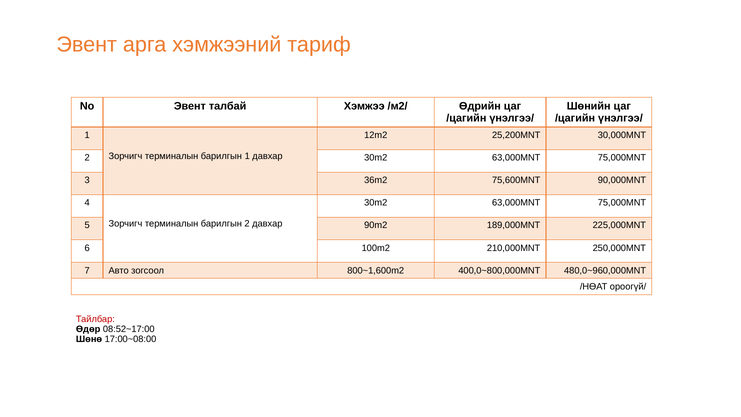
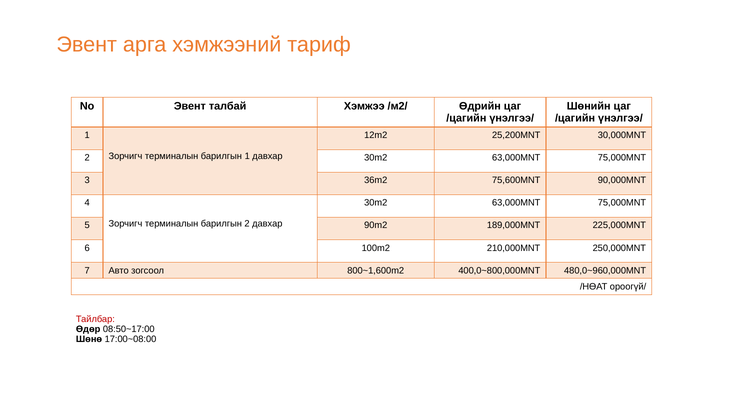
08:52~17:00: 08:52~17:00 -> 08:50~17:00 (129, 329)
